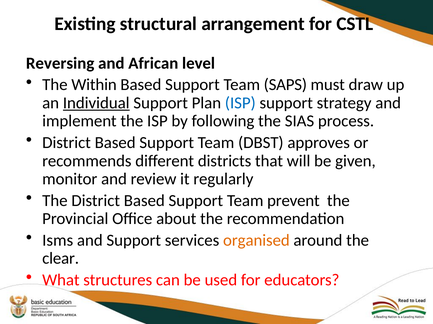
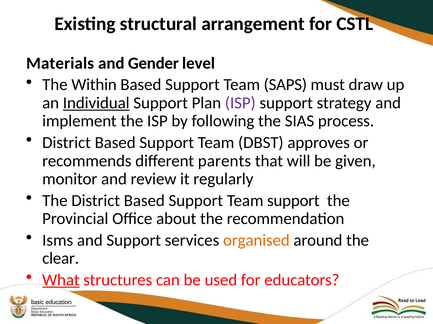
Reversing: Reversing -> Materials (60, 63)
African: African -> Gender (153, 63)
ISP colour: blue -> purple (240, 103)
districts: districts -> parents (224, 161)
Team prevent: prevent -> support (293, 201)
What underline: none -> present (61, 281)
